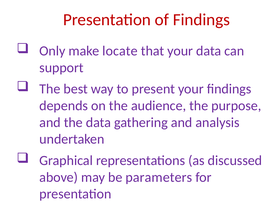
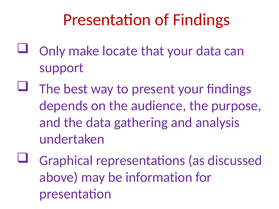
parameters: parameters -> information (159, 177)
